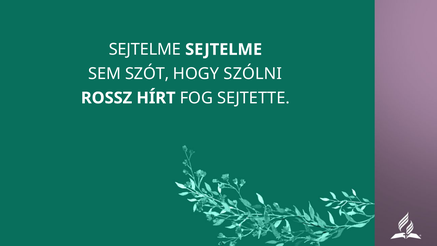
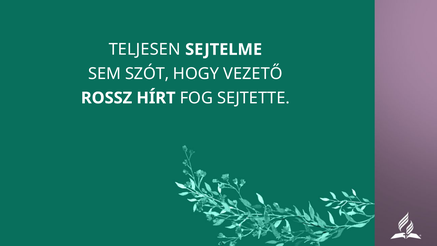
SEJTELME: SEJTELME -> TELJESEN (145, 49)
SZÓLNI: SZÓLNI -> VEZETŐ (253, 74)
